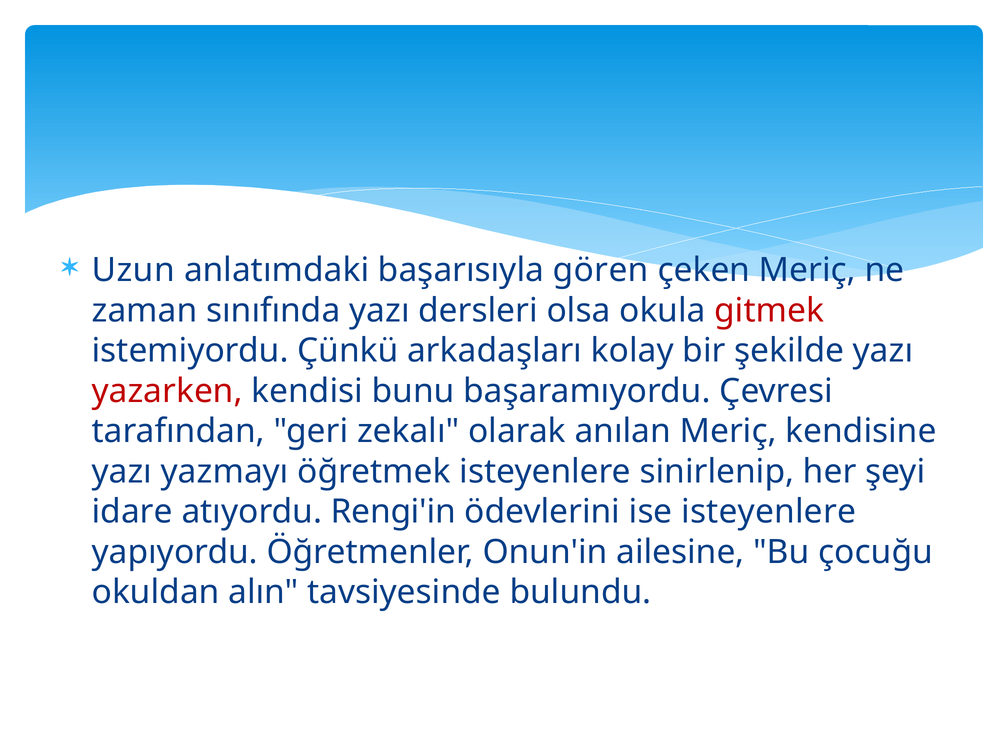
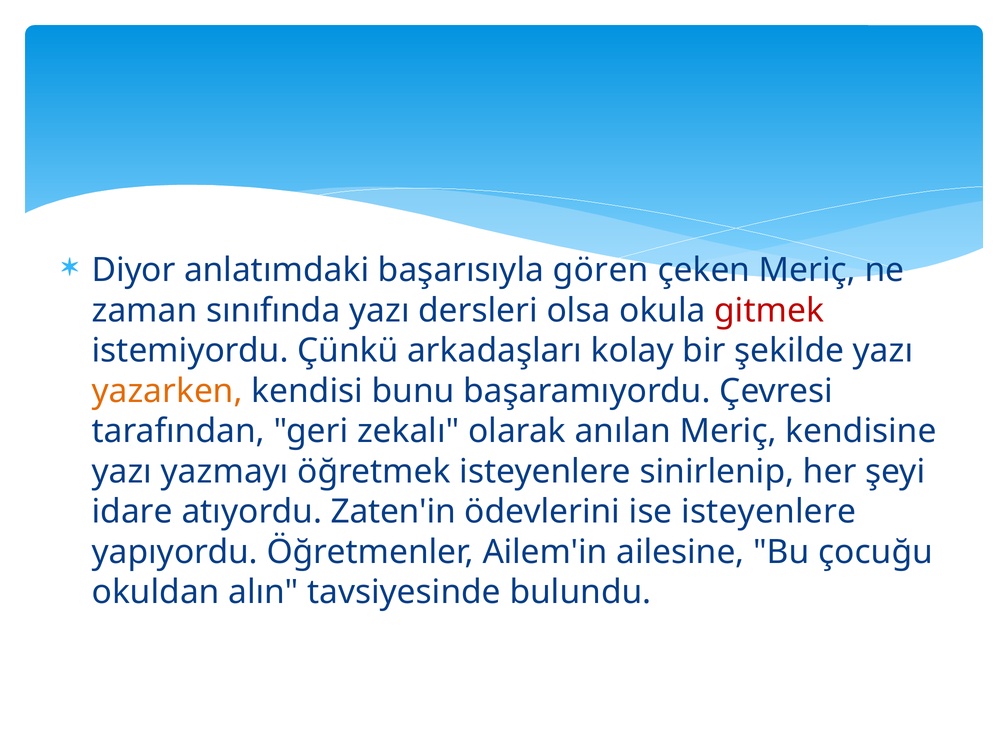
Uzun: Uzun -> Diyor (134, 270)
yazarken colour: red -> orange (167, 391)
Rengi'in: Rengi'in -> Zaten'in (393, 512)
Onun'in: Onun'in -> Ailem'in (545, 552)
